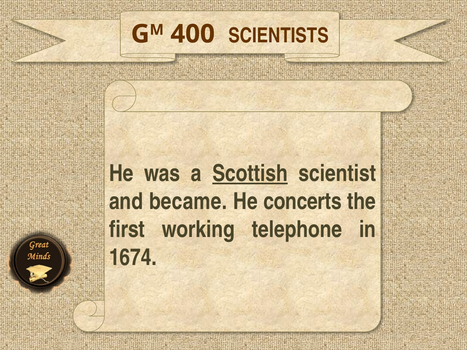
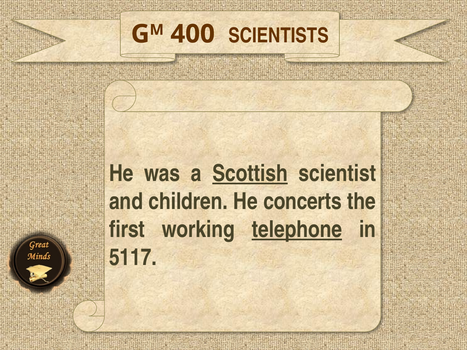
became: became -> children (188, 202)
telephone underline: none -> present (297, 230)
1674: 1674 -> 5117 (133, 258)
